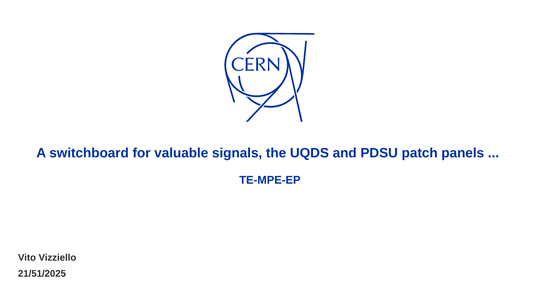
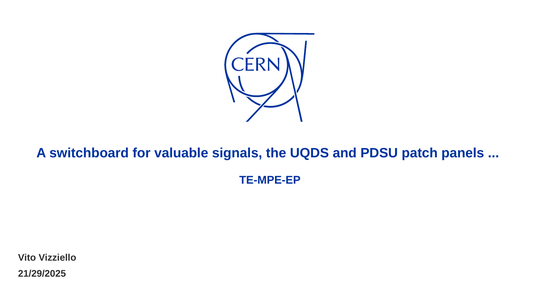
21/51/2025: 21/51/2025 -> 21/29/2025 (42, 274)
